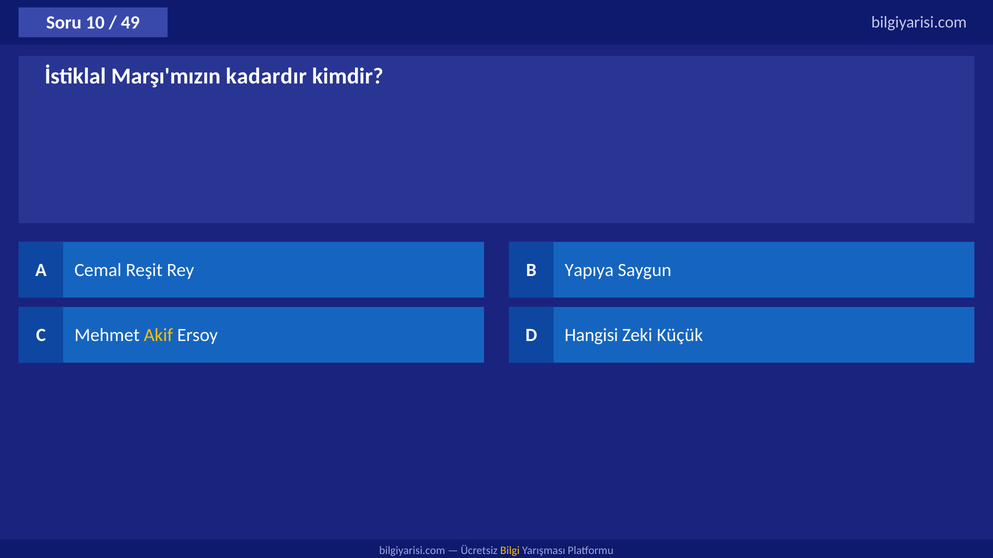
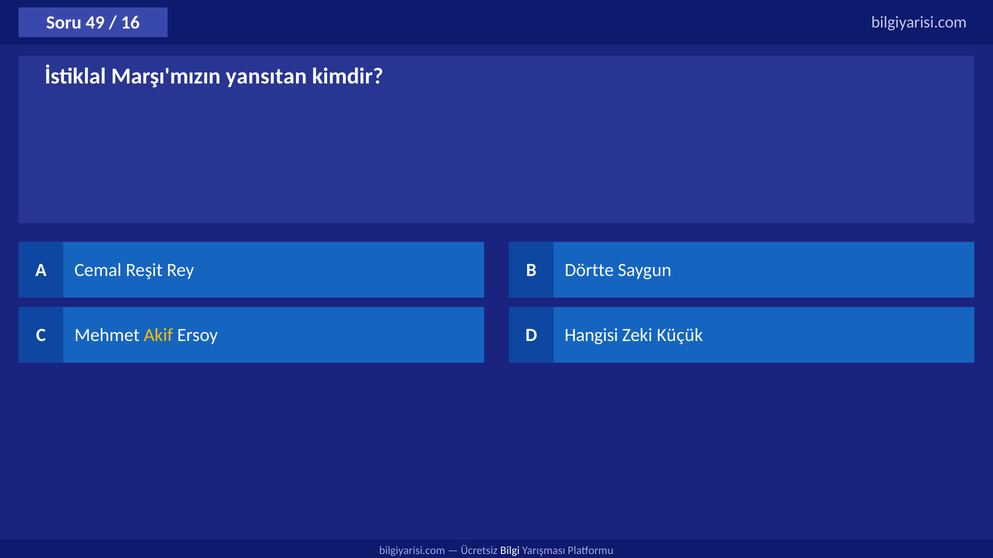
10: 10 -> 49 (95, 23)
49: 49 -> 16 (130, 23)
kadardır: kadardır -> yansıtan (266, 76)
Yapıya: Yapıya -> Dörtte (589, 270)
Bilgi colour: yellow -> white (510, 551)
